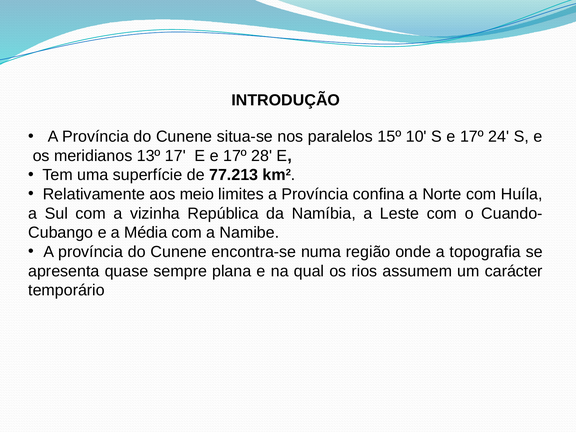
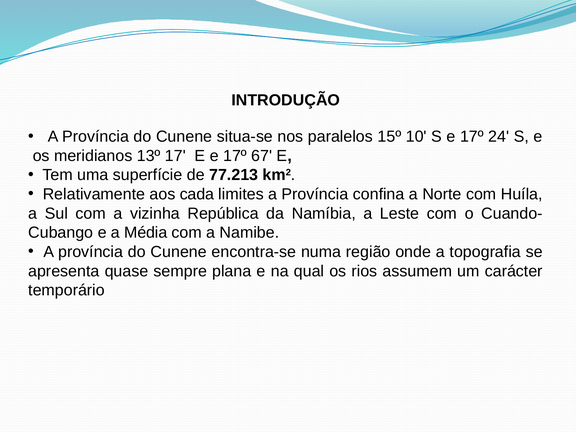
28: 28 -> 67 (262, 156)
meio: meio -> cada (197, 194)
